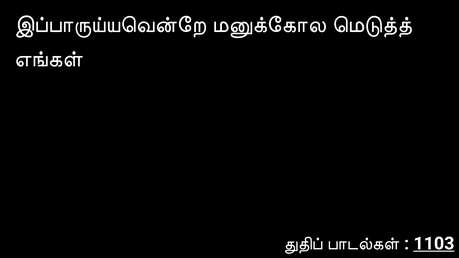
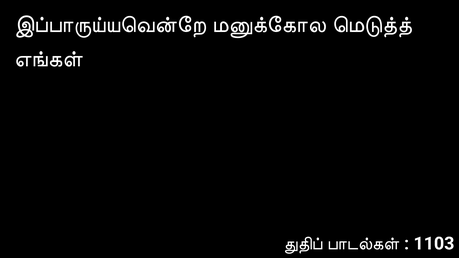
1103 underline: present -> none (434, 244)
